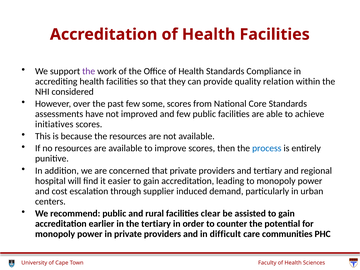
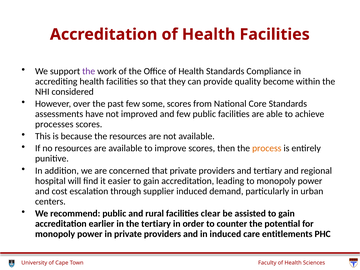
relation: relation -> become (278, 81)
initiatives: initiatives -> processes (54, 124)
process colour: blue -> orange (267, 148)
in difficult: difficult -> induced (225, 234)
communities: communities -> entitlements (287, 234)
